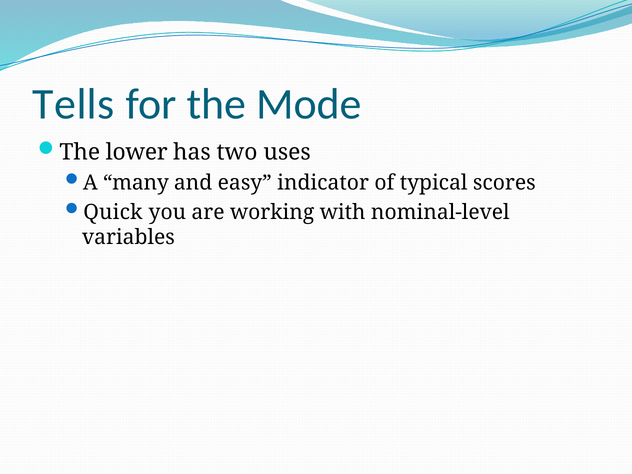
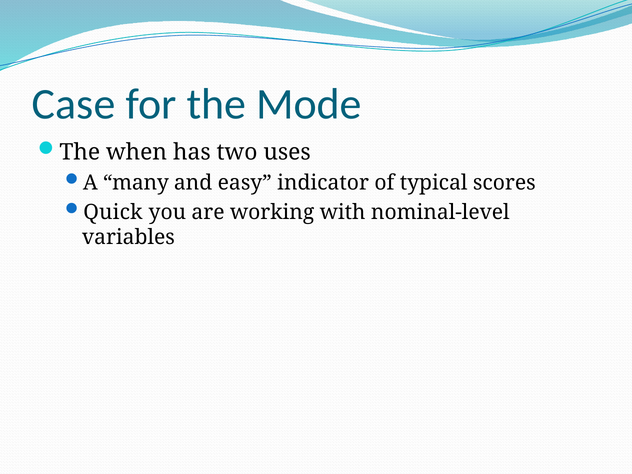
Tells: Tells -> Case (74, 104)
lower: lower -> when (137, 152)
